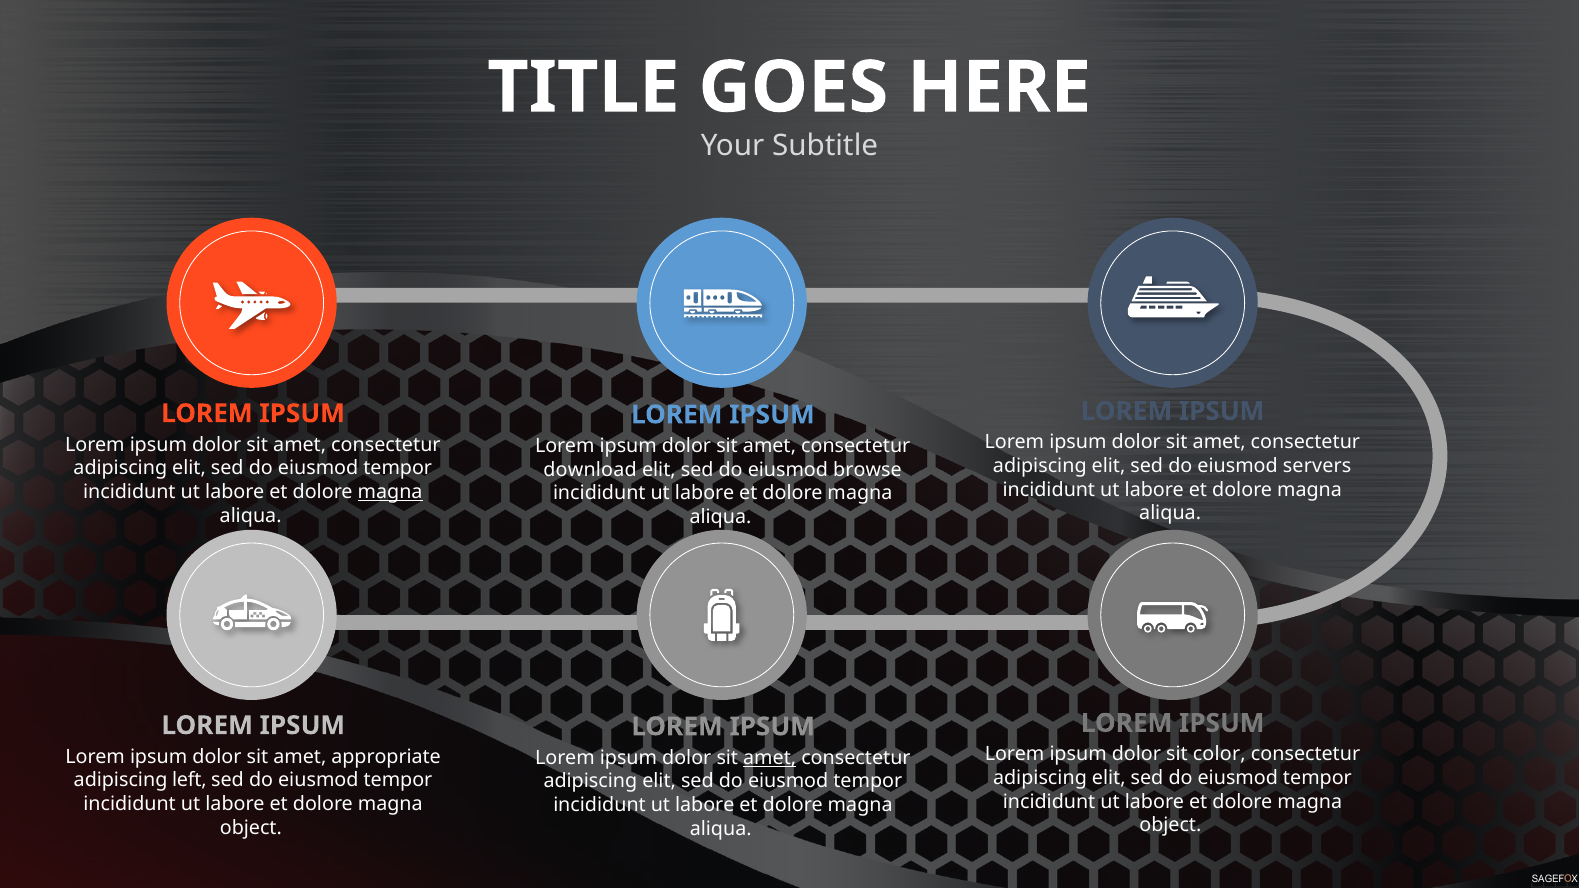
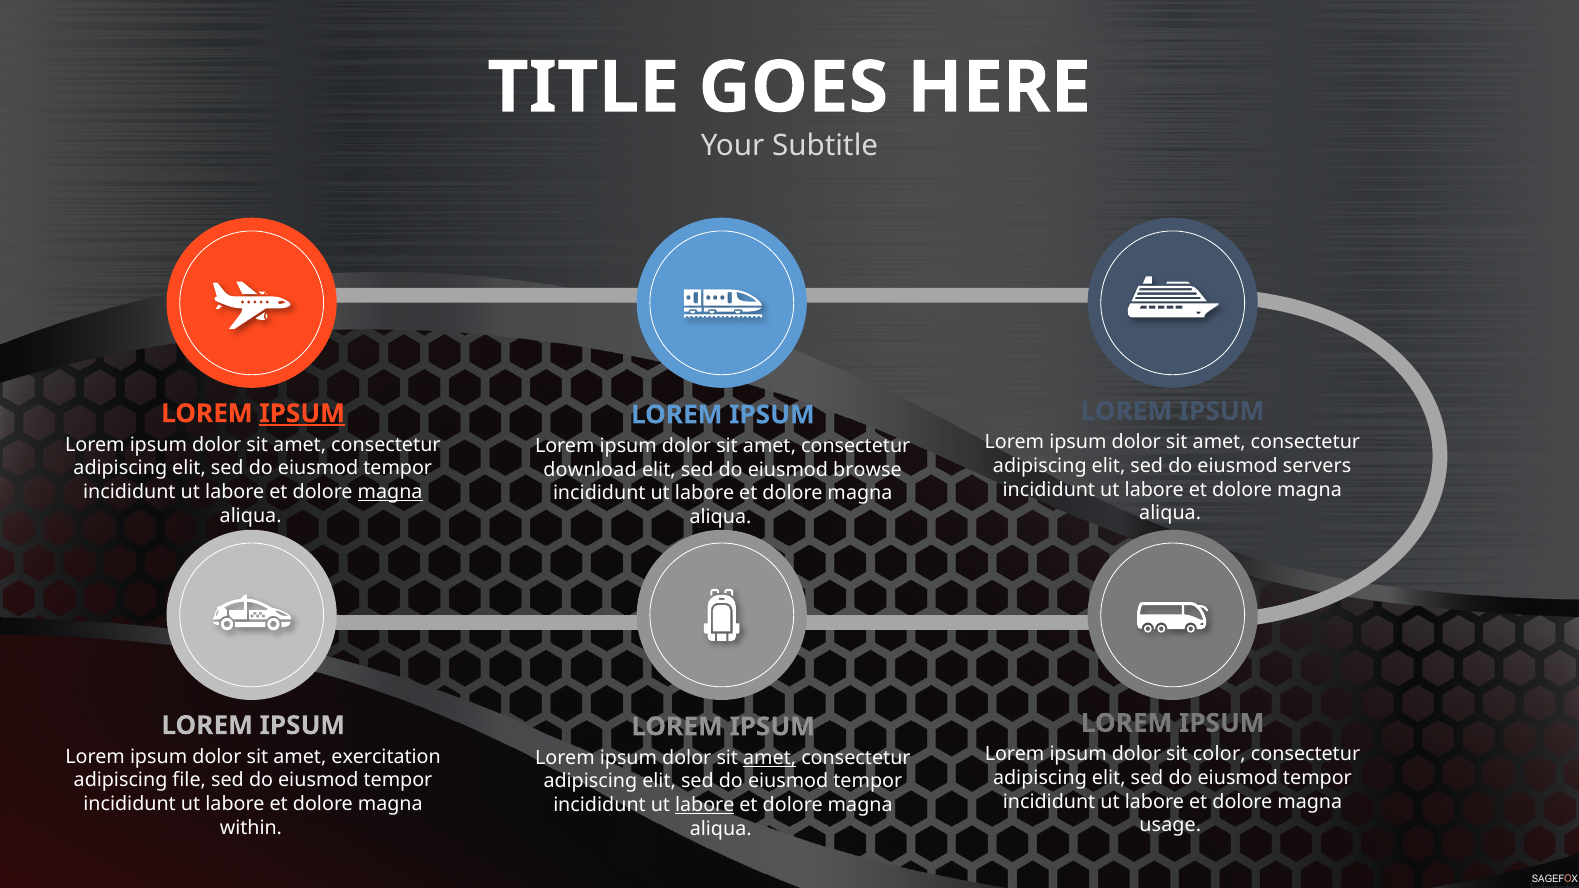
IPSUM underline: none -> present (302, 414)
appropriate: appropriate -> exercitation (386, 757)
left: left -> file (189, 780)
labore underline: none -> present (705, 805)
object: object -> usage (1170, 825)
object: object -> within (251, 828)
